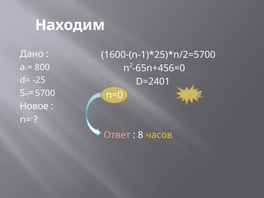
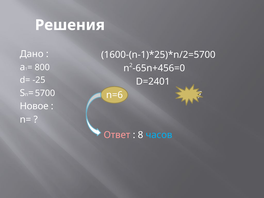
Находим: Находим -> Решения (70, 25)
n=0: n=0 -> n=6 (114, 95)
часов colour: yellow -> light blue (159, 135)
